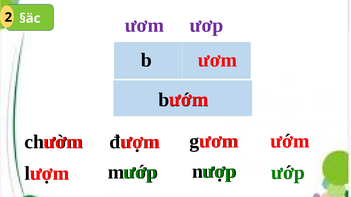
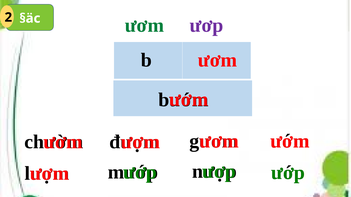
ươm colour: purple -> green (144, 25)
